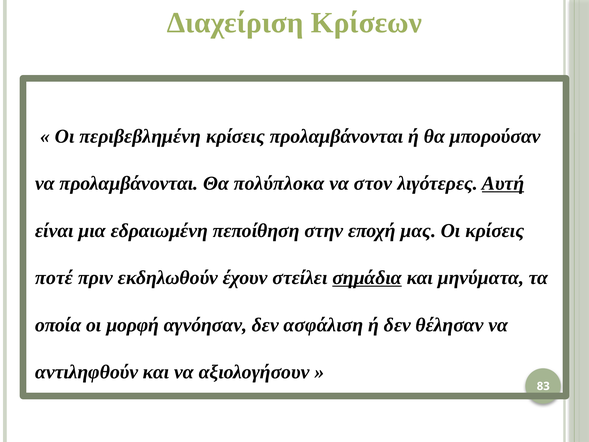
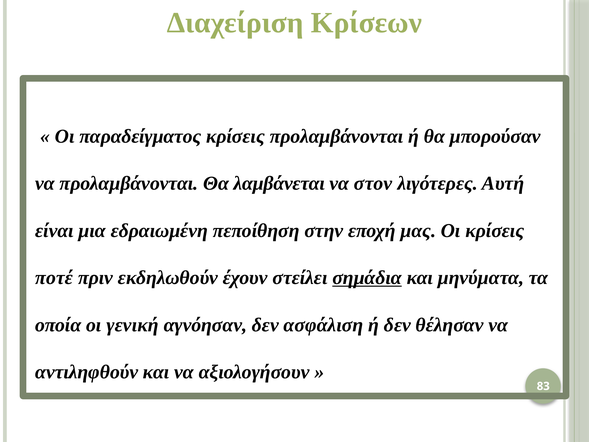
περιβεβλημένη: περιβεβλημένη -> παραδείγματος (140, 136)
πολύπλοκα: πολύπλοκα -> λαμβάνεται (279, 183)
Αυτή underline: present -> none (503, 183)
μορφή: μορφή -> γενική (133, 325)
